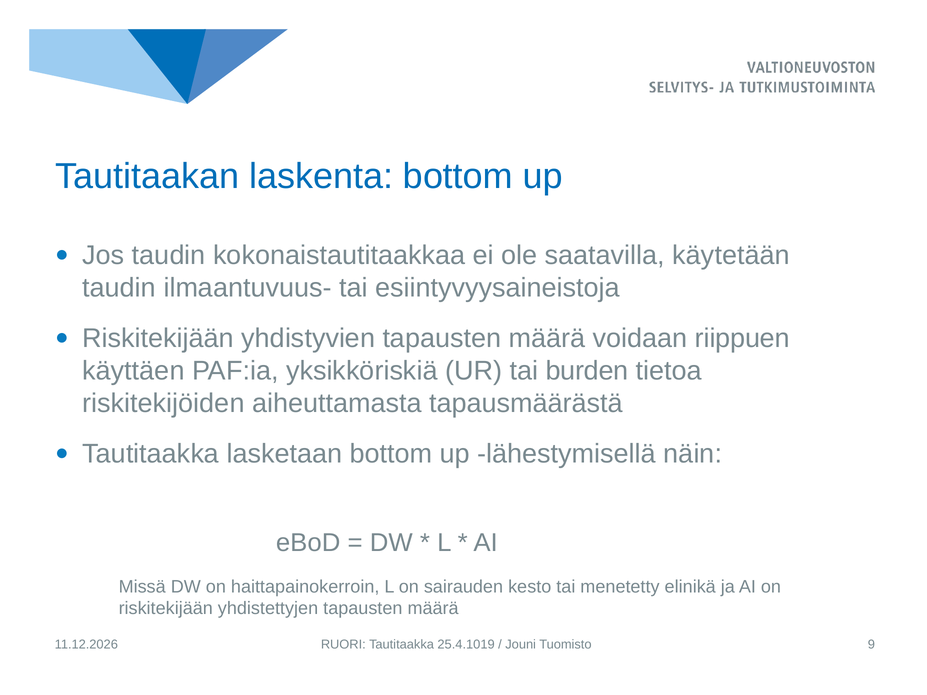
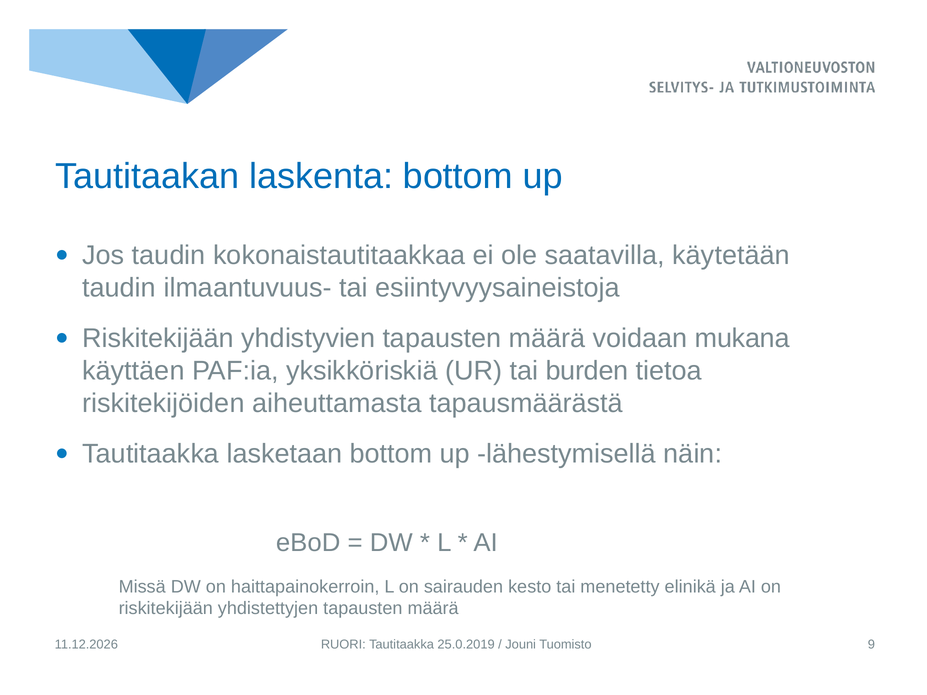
riippuen: riippuen -> mukana (742, 339)
25.4.1019: 25.4.1019 -> 25.0.2019 (466, 645)
